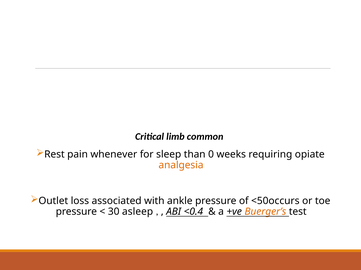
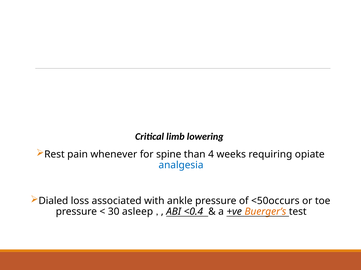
common: common -> lowering (205, 137)
sleep: sleep -> spine (169, 155)
0: 0 -> 4 (211, 155)
analgesia colour: orange -> blue (181, 166)
Outlet: Outlet -> Dialed (53, 201)
